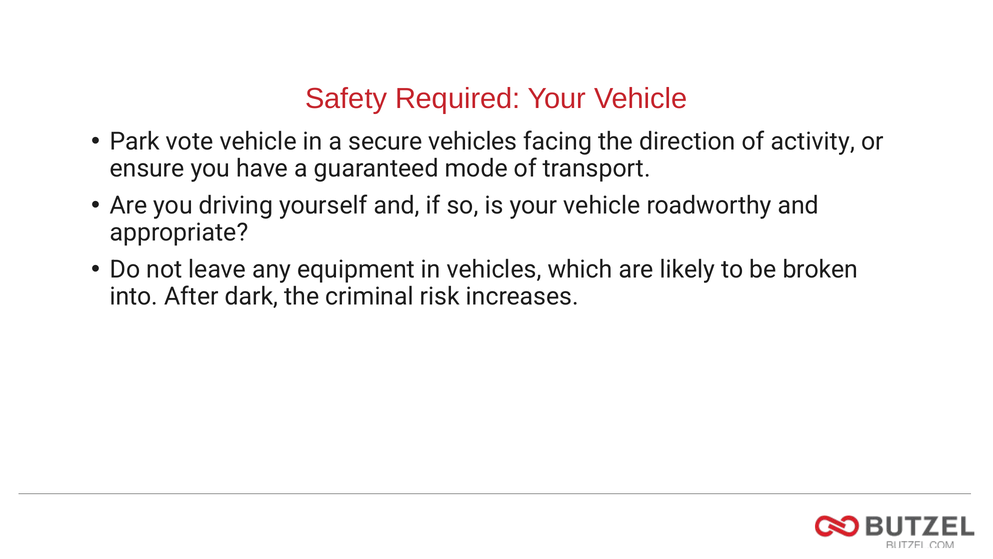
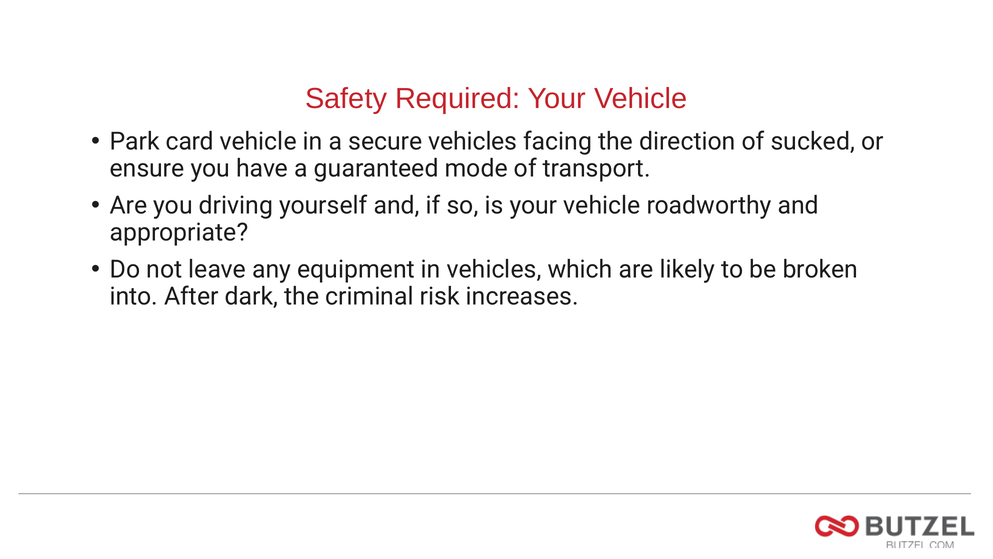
vote: vote -> card (190, 141)
activity: activity -> sucked (813, 141)
